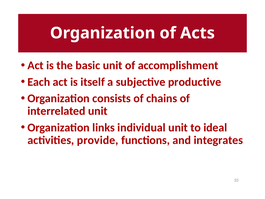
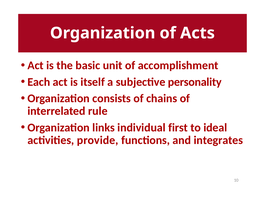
productive: productive -> personality (195, 82)
interrelated unit: unit -> rule (98, 111)
individual unit: unit -> first (178, 127)
